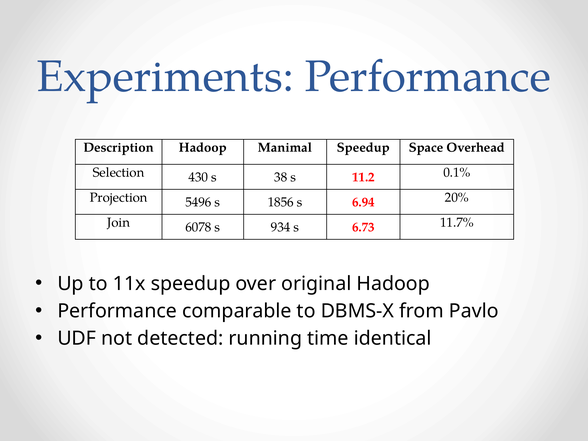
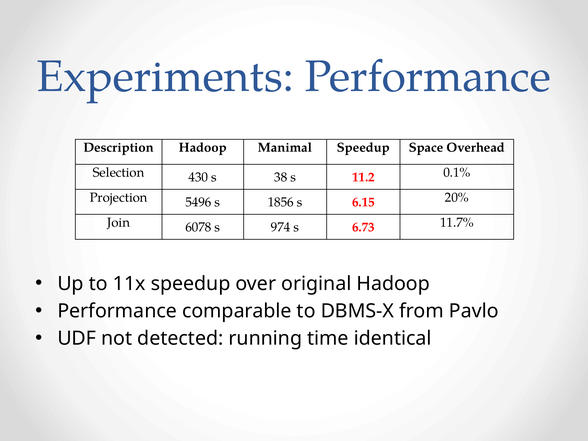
6.94: 6.94 -> 6.15 (363, 202)
934: 934 -> 974 (281, 227)
